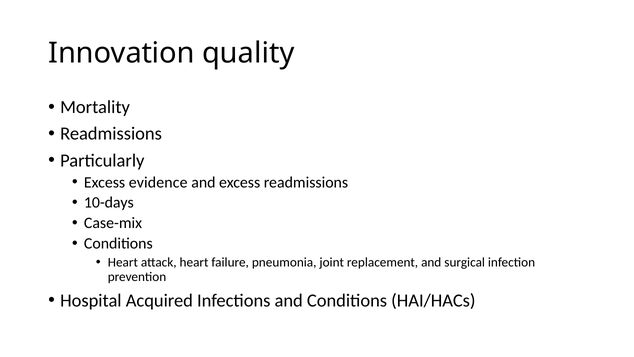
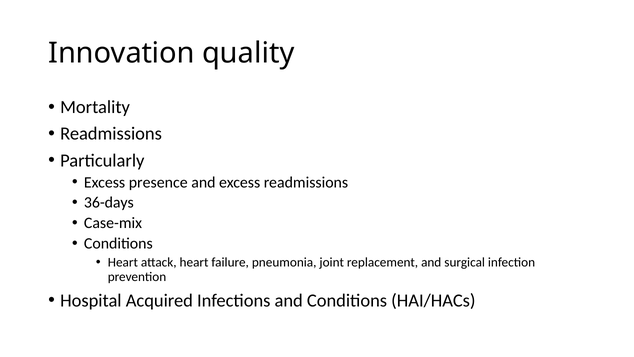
evidence: evidence -> presence (158, 182)
10-days: 10-days -> 36-days (109, 203)
